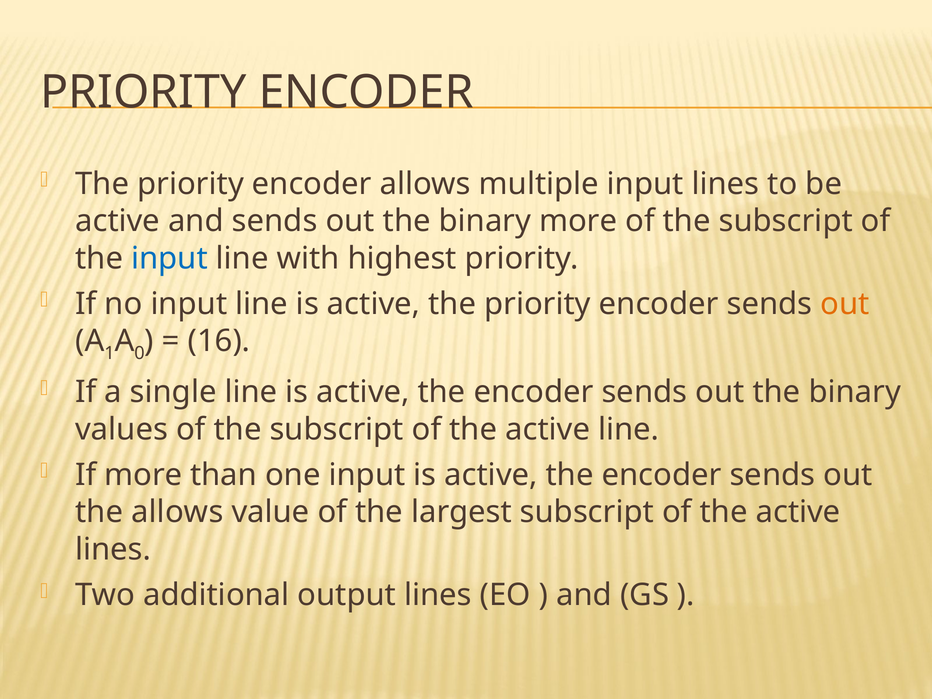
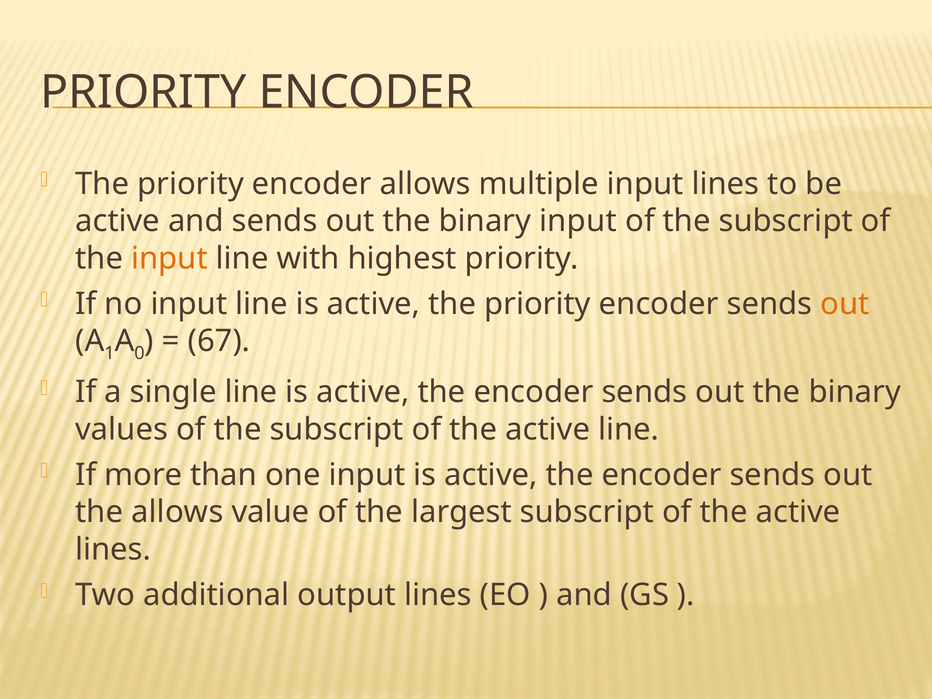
binary more: more -> input (578, 221)
input colour: blue -> orange (169, 258)
16: 16 -> 67 (219, 341)
